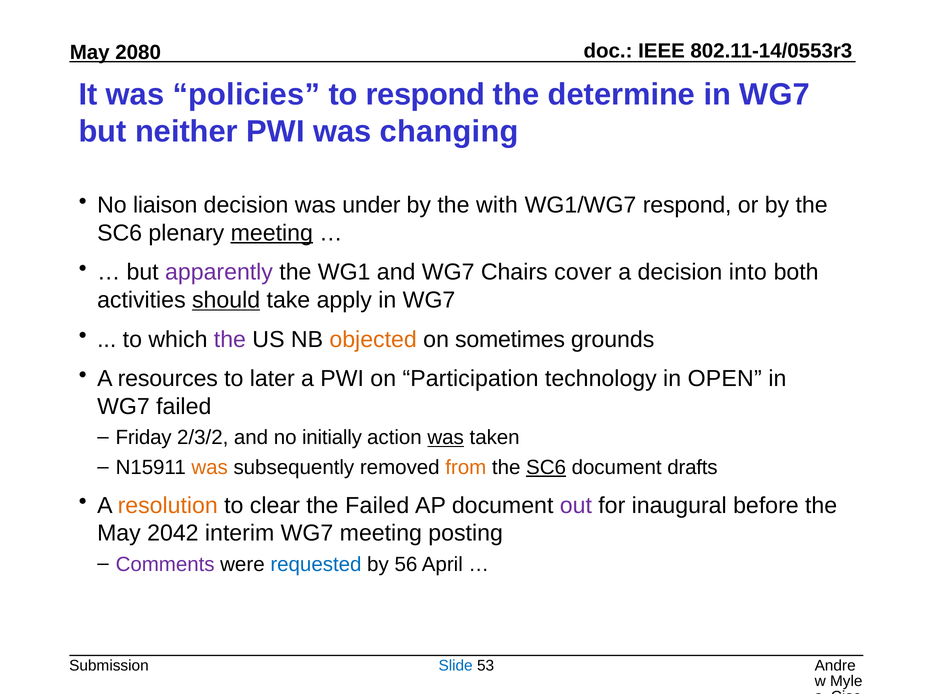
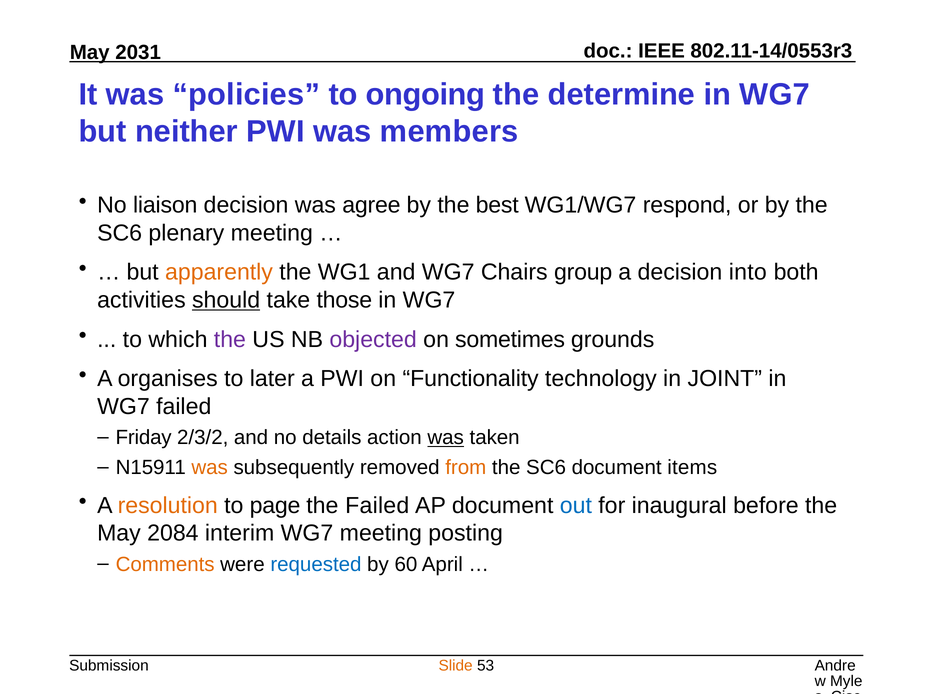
2080: 2080 -> 2031 (138, 53)
to respond: respond -> ongoing (425, 95)
changing: changing -> members (449, 132)
under: under -> agree (371, 205)
with: with -> best (497, 205)
meeting underline: present -> none (272, 233)
apparently colour: purple -> orange (219, 272)
cover: cover -> group (583, 272)
apply: apply -> those (344, 300)
objected colour: orange -> purple (373, 339)
resources: resources -> organises (168, 379)
Participation: Participation -> Functionality (471, 379)
OPEN: OPEN -> JOINT (725, 379)
initially: initially -> details (332, 438)
SC6 underline: present -> none (546, 467)
drafts: drafts -> items (692, 467)
clear: clear -> page (275, 505)
out colour: purple -> blue (576, 505)
2042: 2042 -> 2084 (173, 533)
Comments colour: purple -> orange (165, 564)
56: 56 -> 60 (406, 564)
Slide colour: blue -> orange (456, 665)
